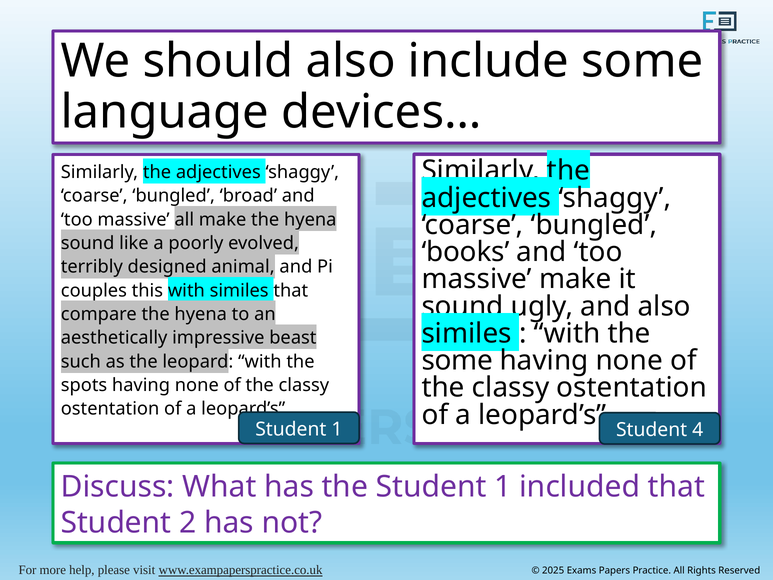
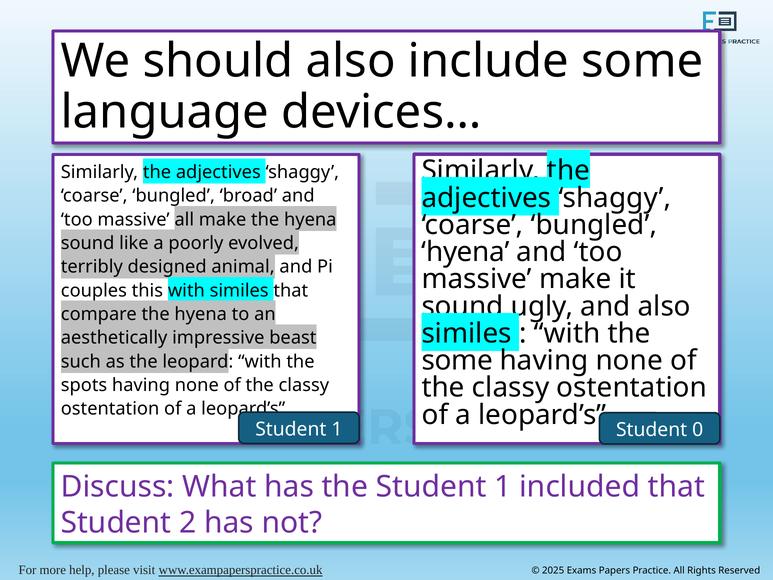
books: books -> hyena (466, 252)
4: 4 -> 0 (698, 430)
